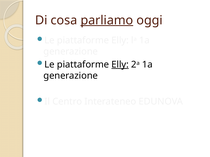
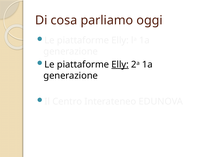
parliamo underline: present -> none (107, 20)
